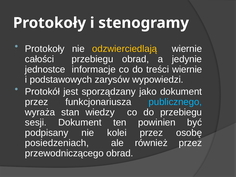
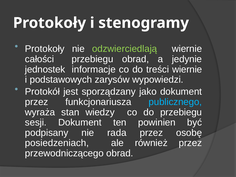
odzwierciedlają colour: yellow -> light green (125, 49)
jednostce: jednostce -> jednostek (45, 69)
kolei: kolei -> rada (117, 133)
